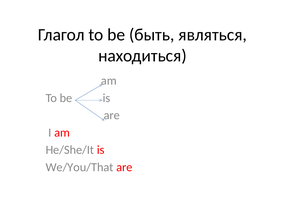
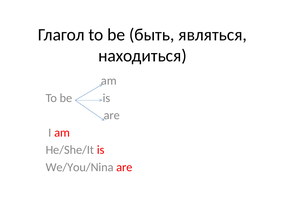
We/You/That: We/You/That -> We/You/Nina (80, 167)
